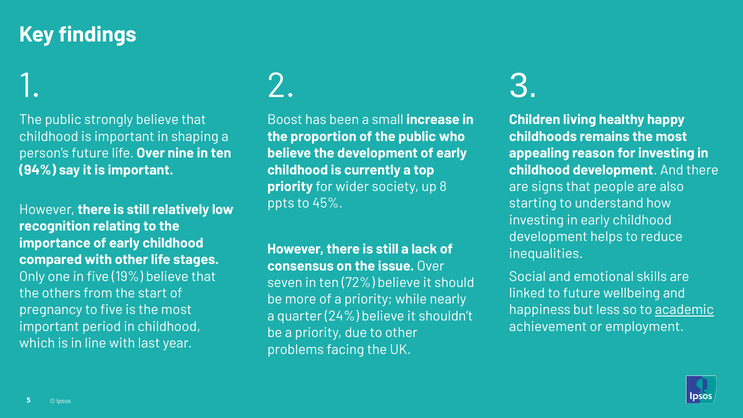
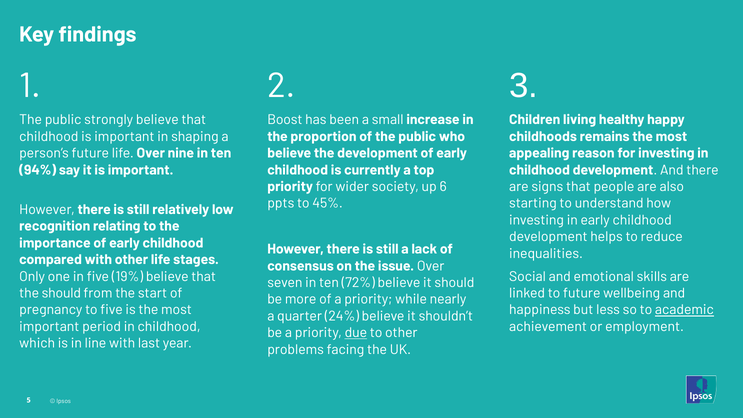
8: 8 -> 6 (443, 187)
the others: others -> should (61, 293)
due underline: none -> present (356, 333)
